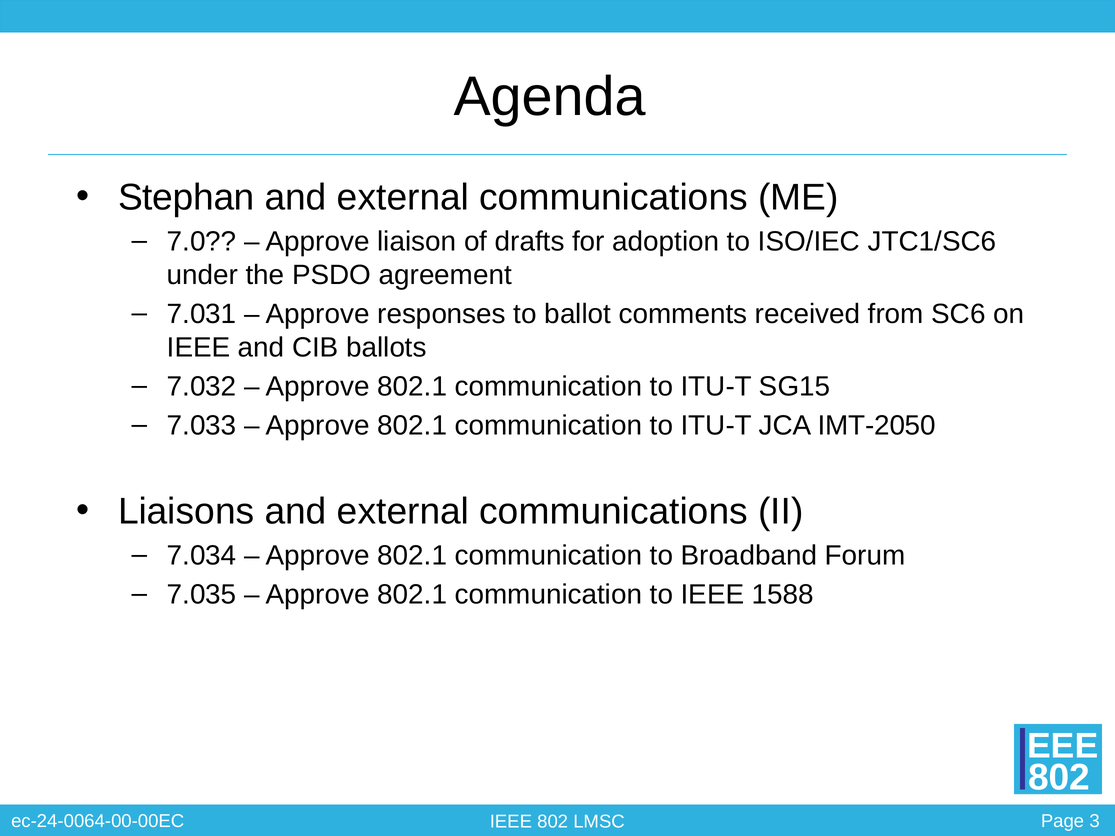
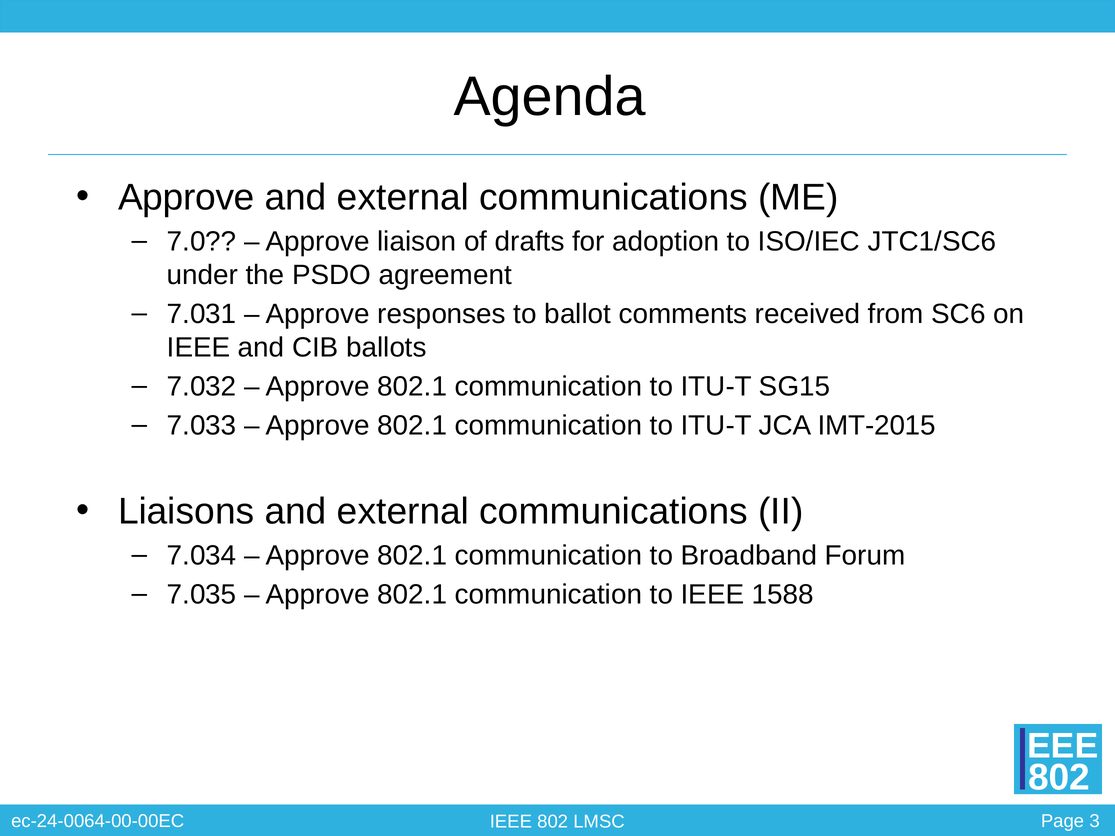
Stephan: Stephan -> Approve (186, 198)
IMT-2050: IMT-2050 -> IMT-2015 (877, 426)
